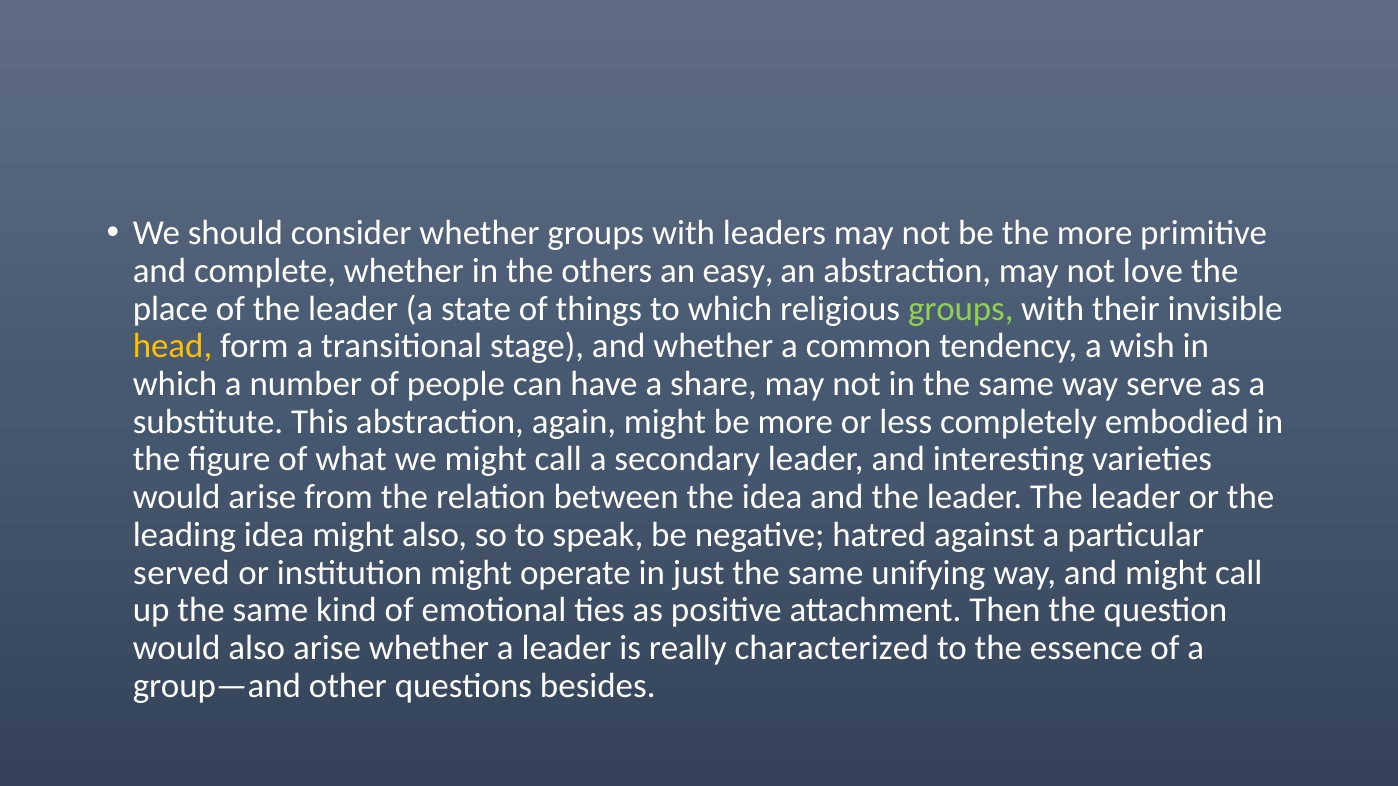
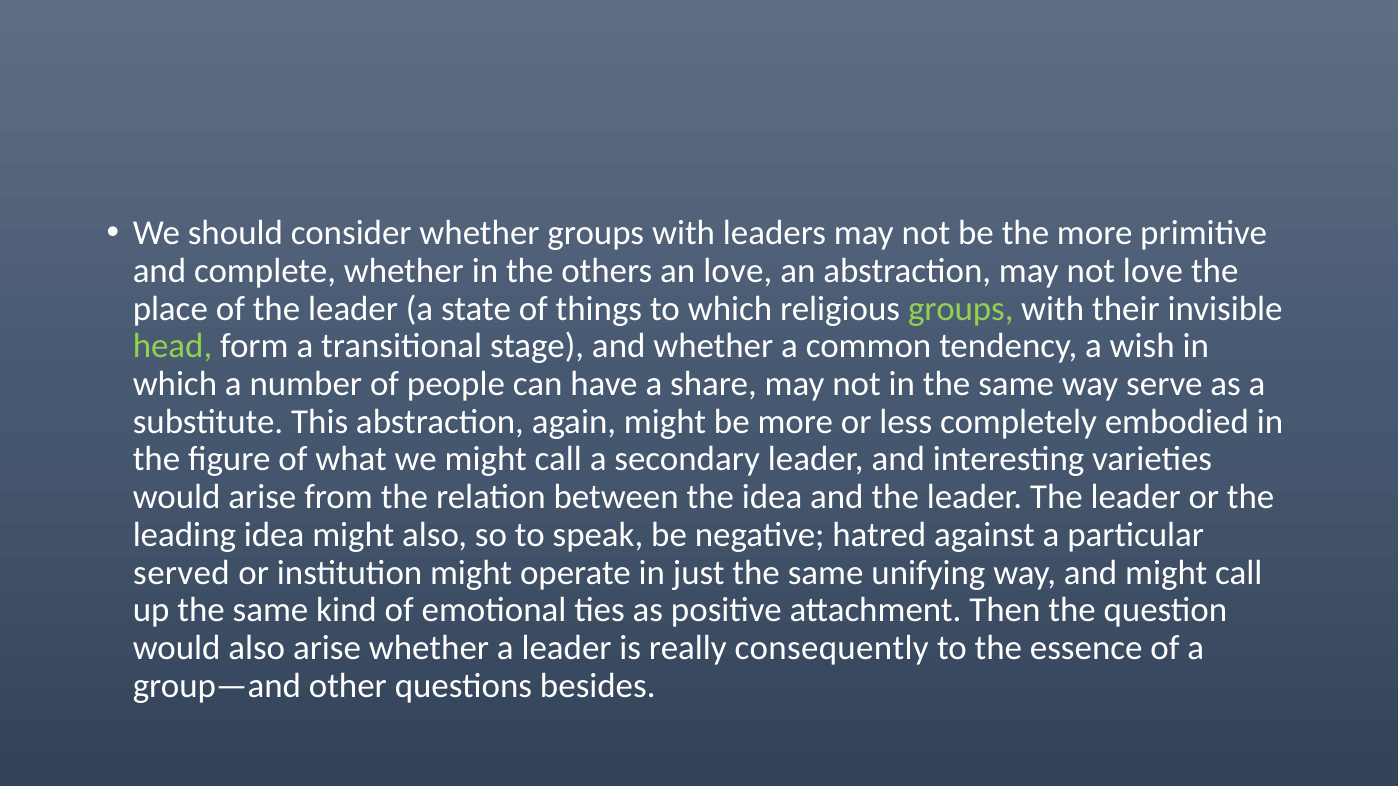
an easy: easy -> love (738, 271)
head colour: yellow -> light green (173, 346)
characterized: characterized -> consequently (832, 648)
